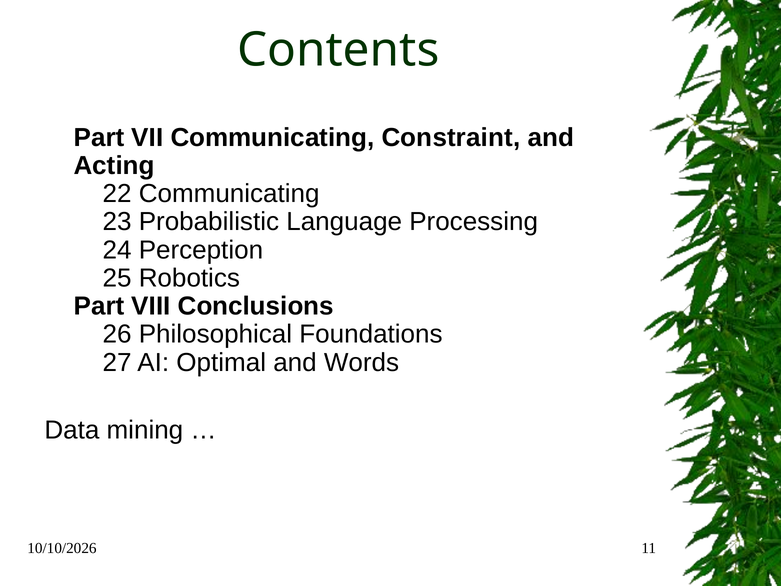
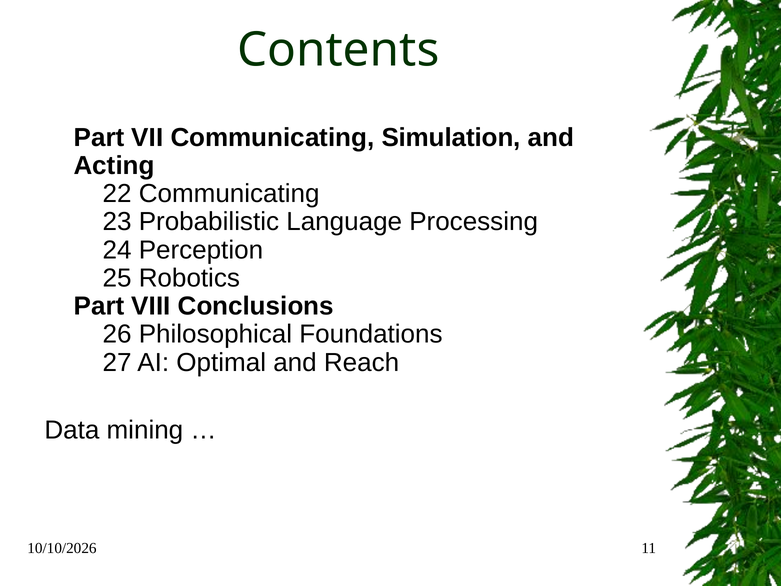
Constraint: Constraint -> Simulation (451, 137)
Words: Words -> Reach (362, 362)
